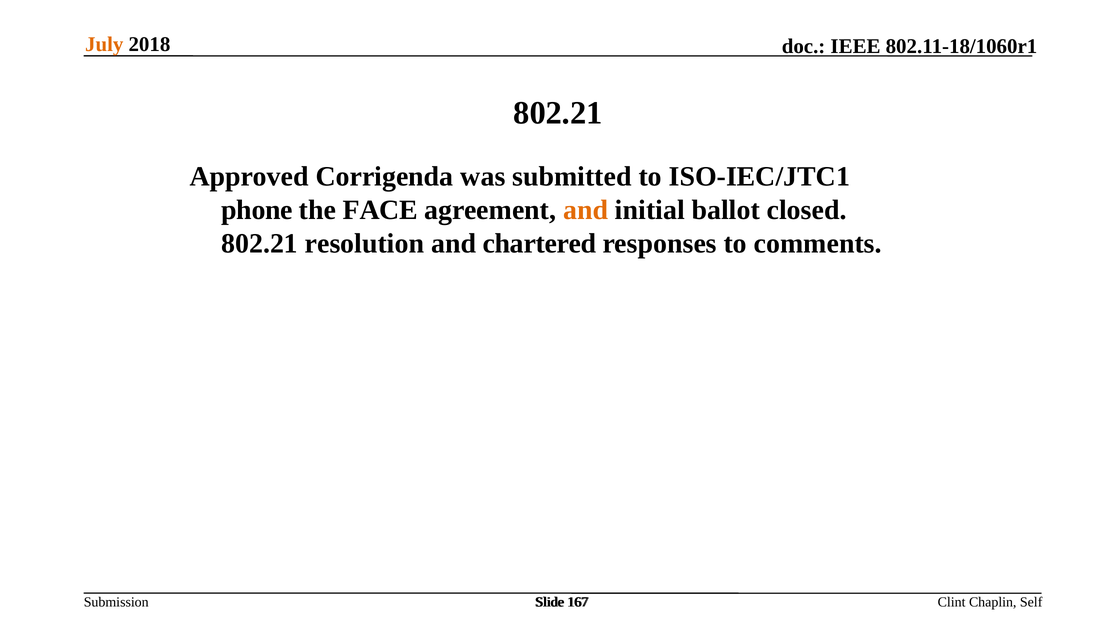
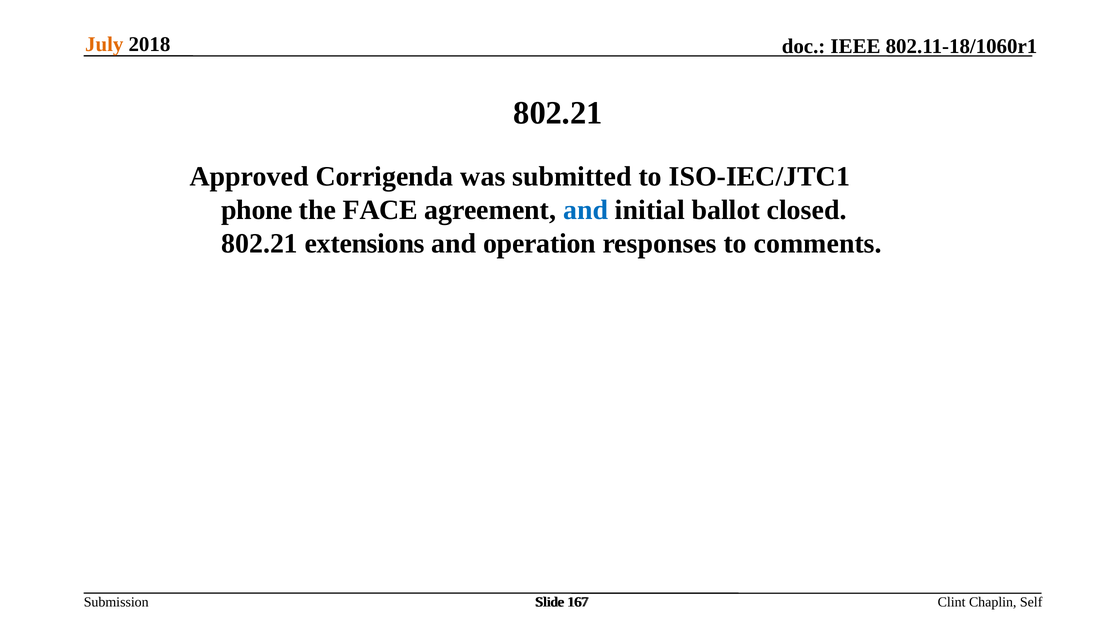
and colour: orange -> blue (586, 210)
resolution: resolution -> extensions (365, 243)
chartered: chartered -> operation (540, 243)
